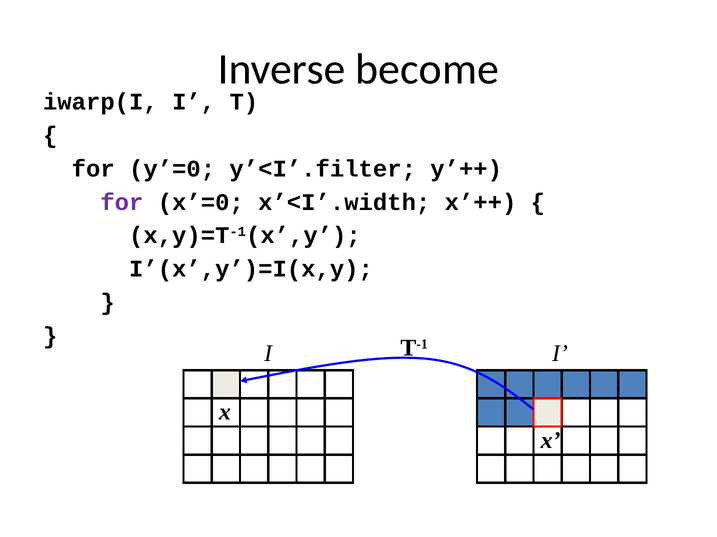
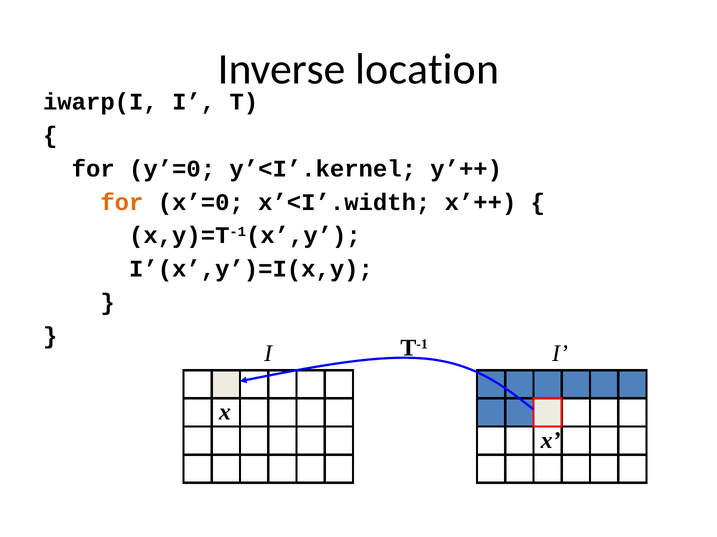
become: become -> location (427, 69)
y’<I’.filter: y’<I’.filter -> y’<I’.kernel (323, 169)
for colour: purple -> orange (122, 202)
